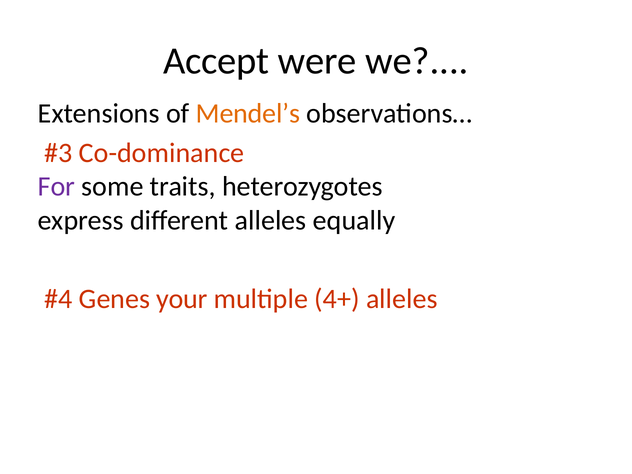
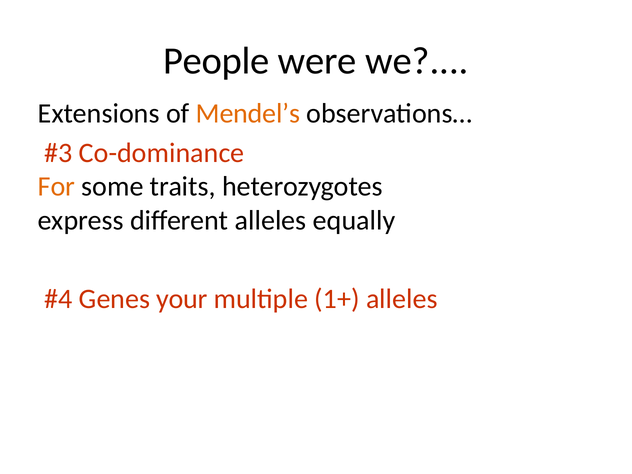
Accept: Accept -> People (216, 61)
For colour: purple -> orange (57, 187)
4+: 4+ -> 1+ (337, 299)
